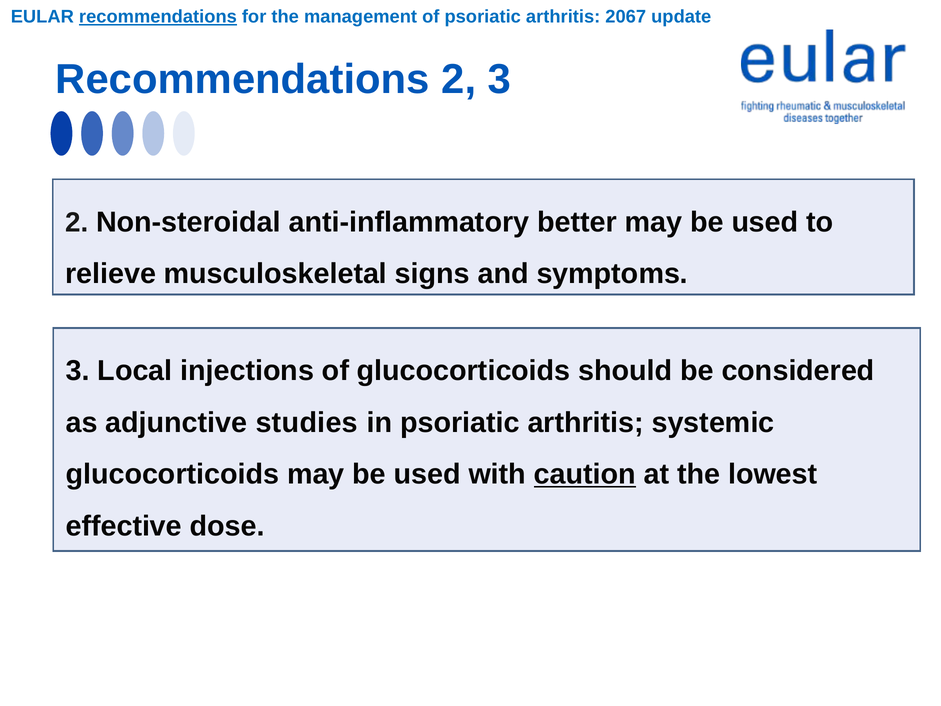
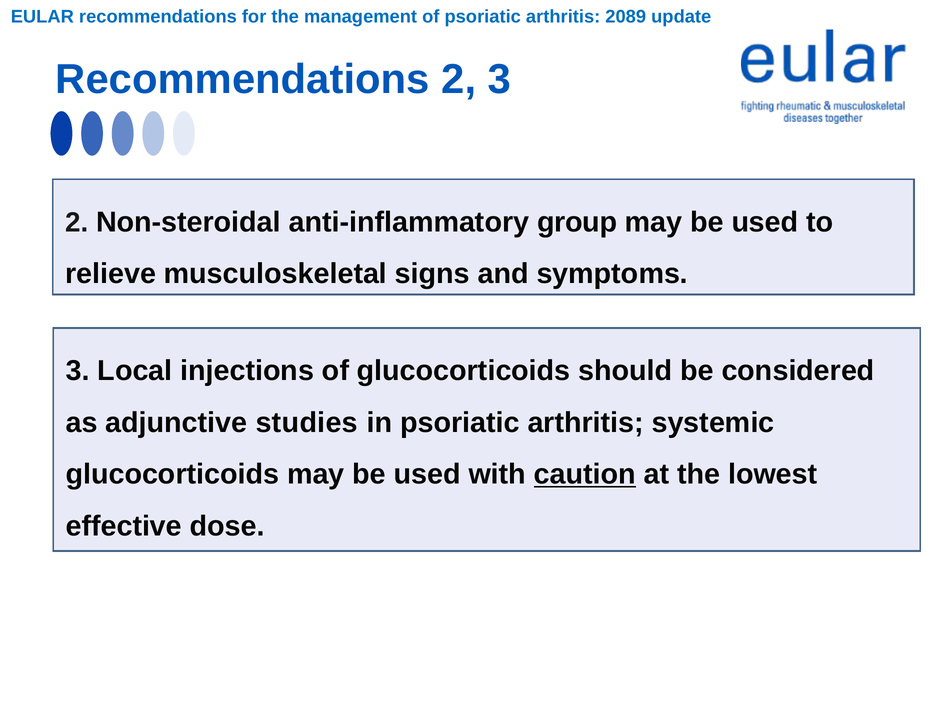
recommendations underline: present -> none (158, 17)
2067: 2067 -> 2089 (626, 17)
better: better -> group (577, 222)
